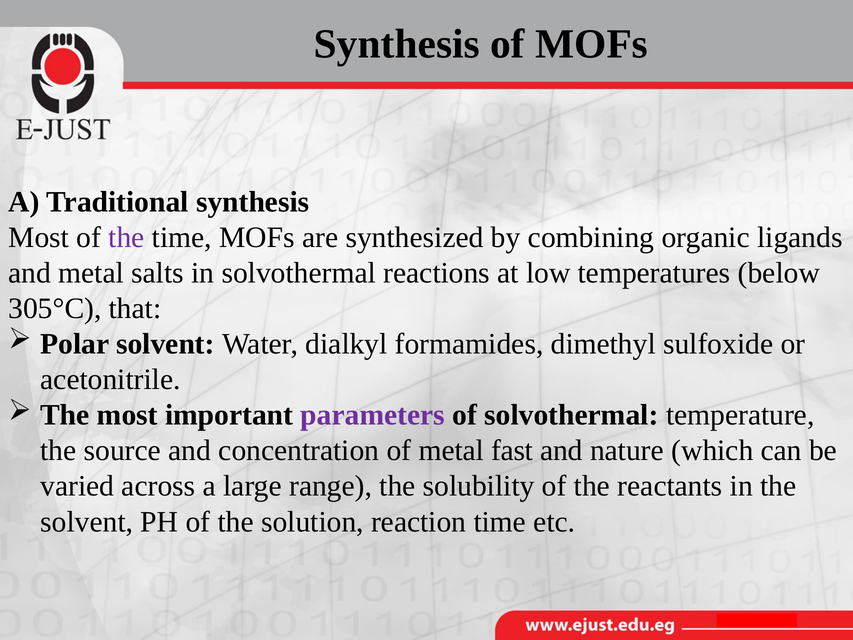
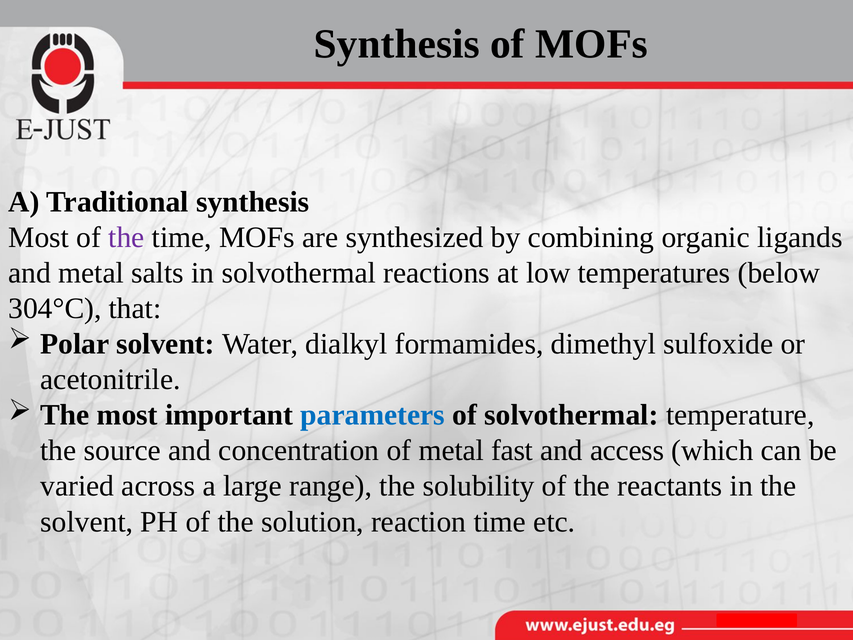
305°C: 305°C -> 304°C (55, 308)
parameters colour: purple -> blue (373, 415)
nature: nature -> access (627, 450)
